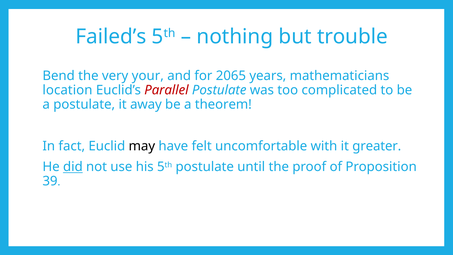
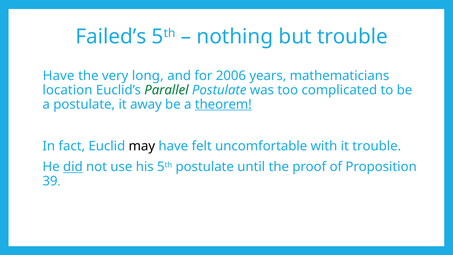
Bend: Bend -> Have (59, 76)
your: your -> long (148, 76)
2065: 2065 -> 2006 (231, 76)
Parallel colour: red -> green (166, 90)
theorem underline: none -> present (223, 104)
it greater: greater -> trouble (377, 146)
